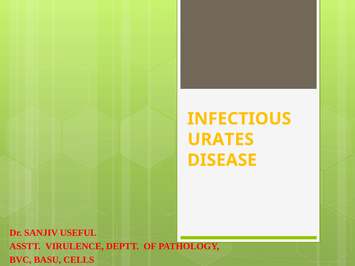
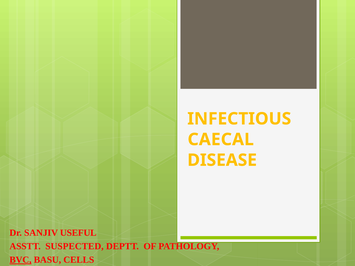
URATES: URATES -> CAECAL (221, 140)
VIRULENCE: VIRULENCE -> SUSPECTED (74, 246)
BVC underline: none -> present (20, 260)
